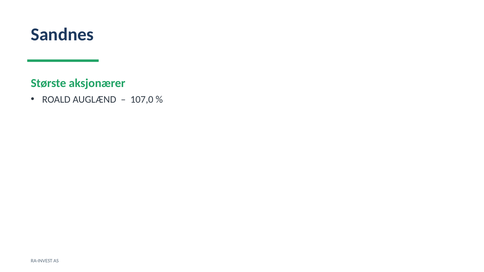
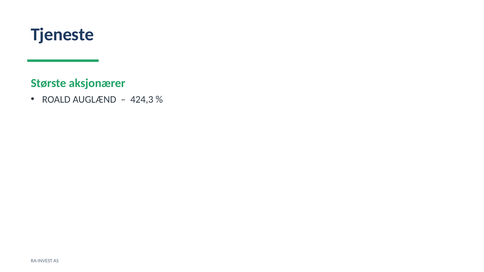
Sandnes: Sandnes -> Tjeneste (62, 35)
107,0: 107,0 -> 424,3 (142, 100)
